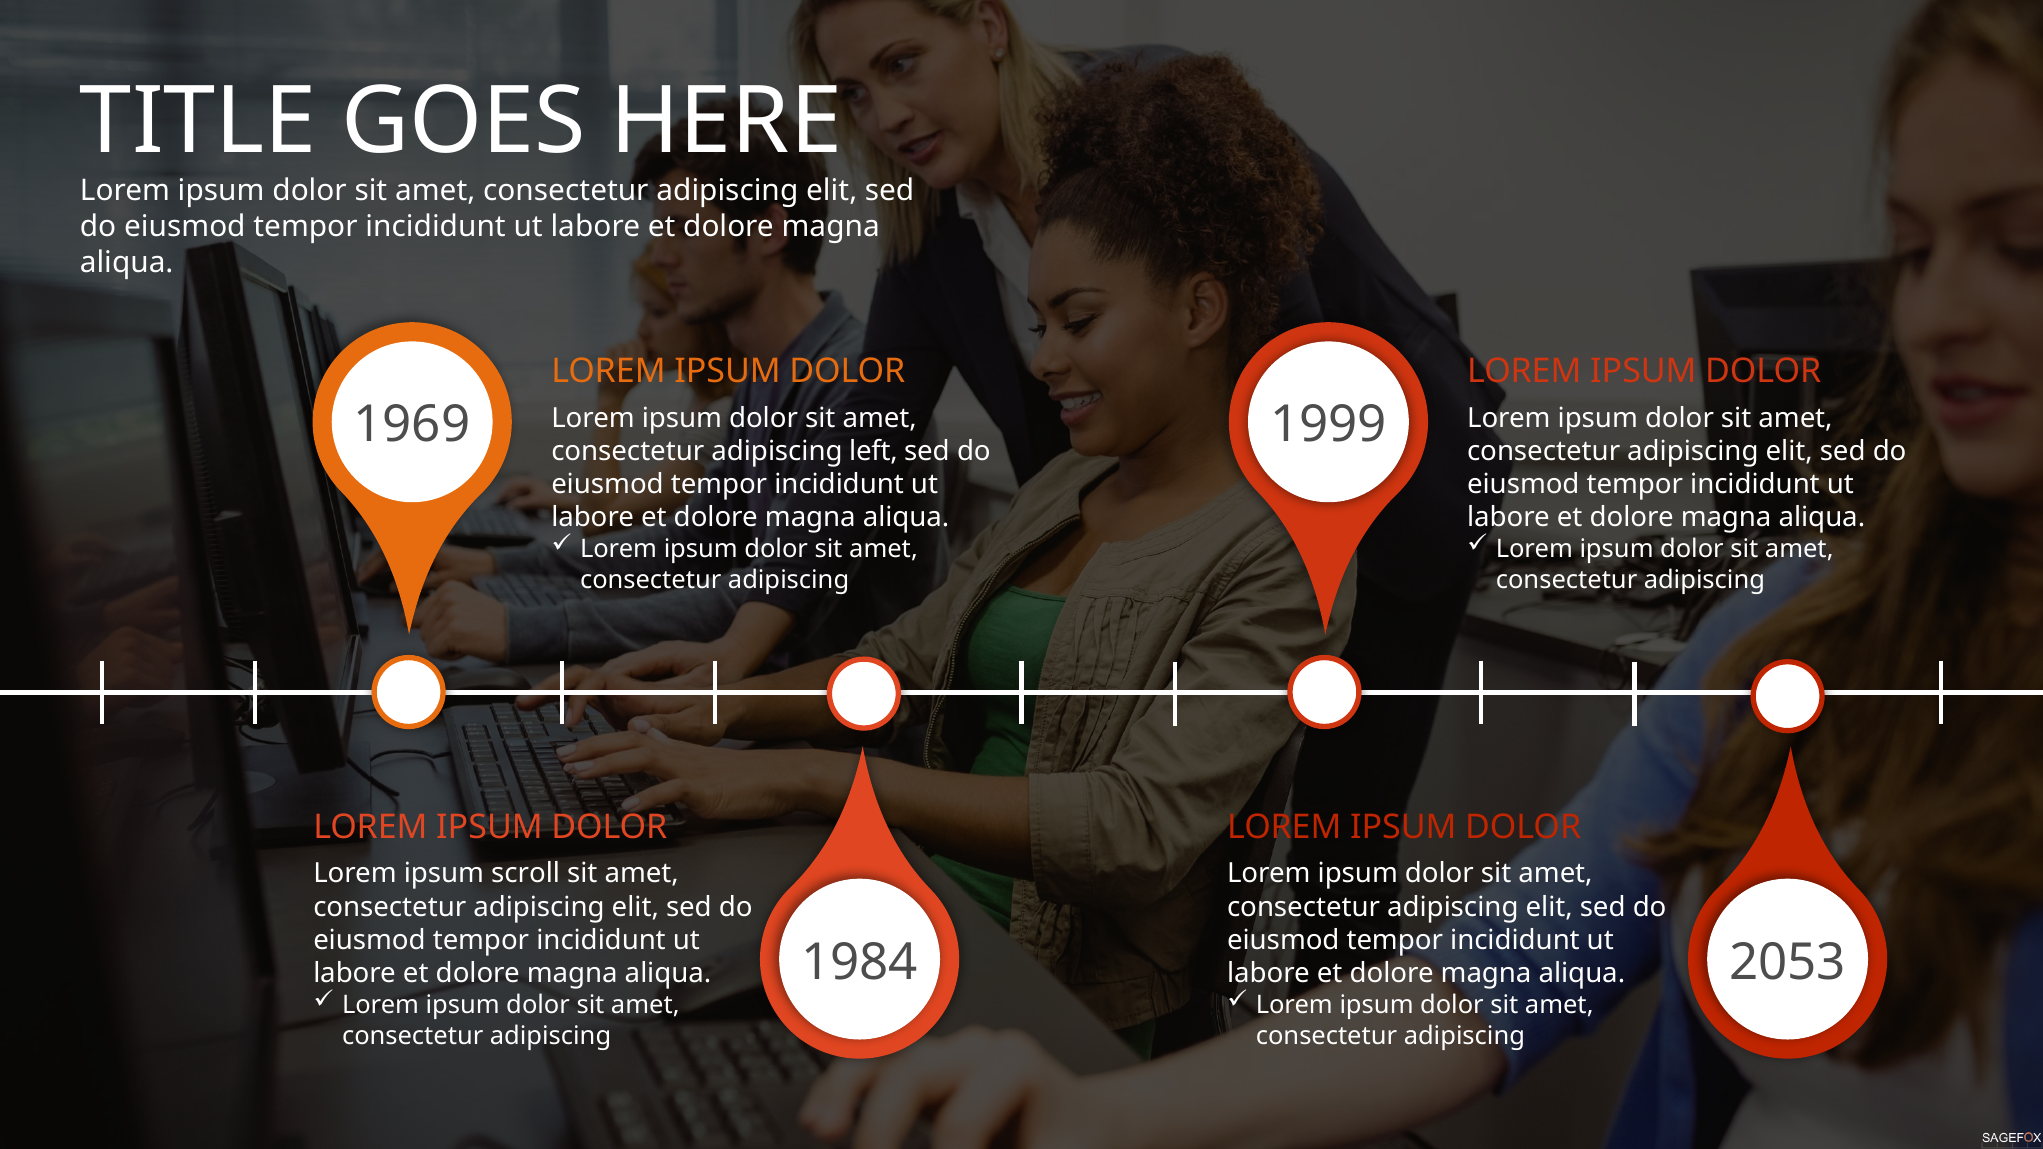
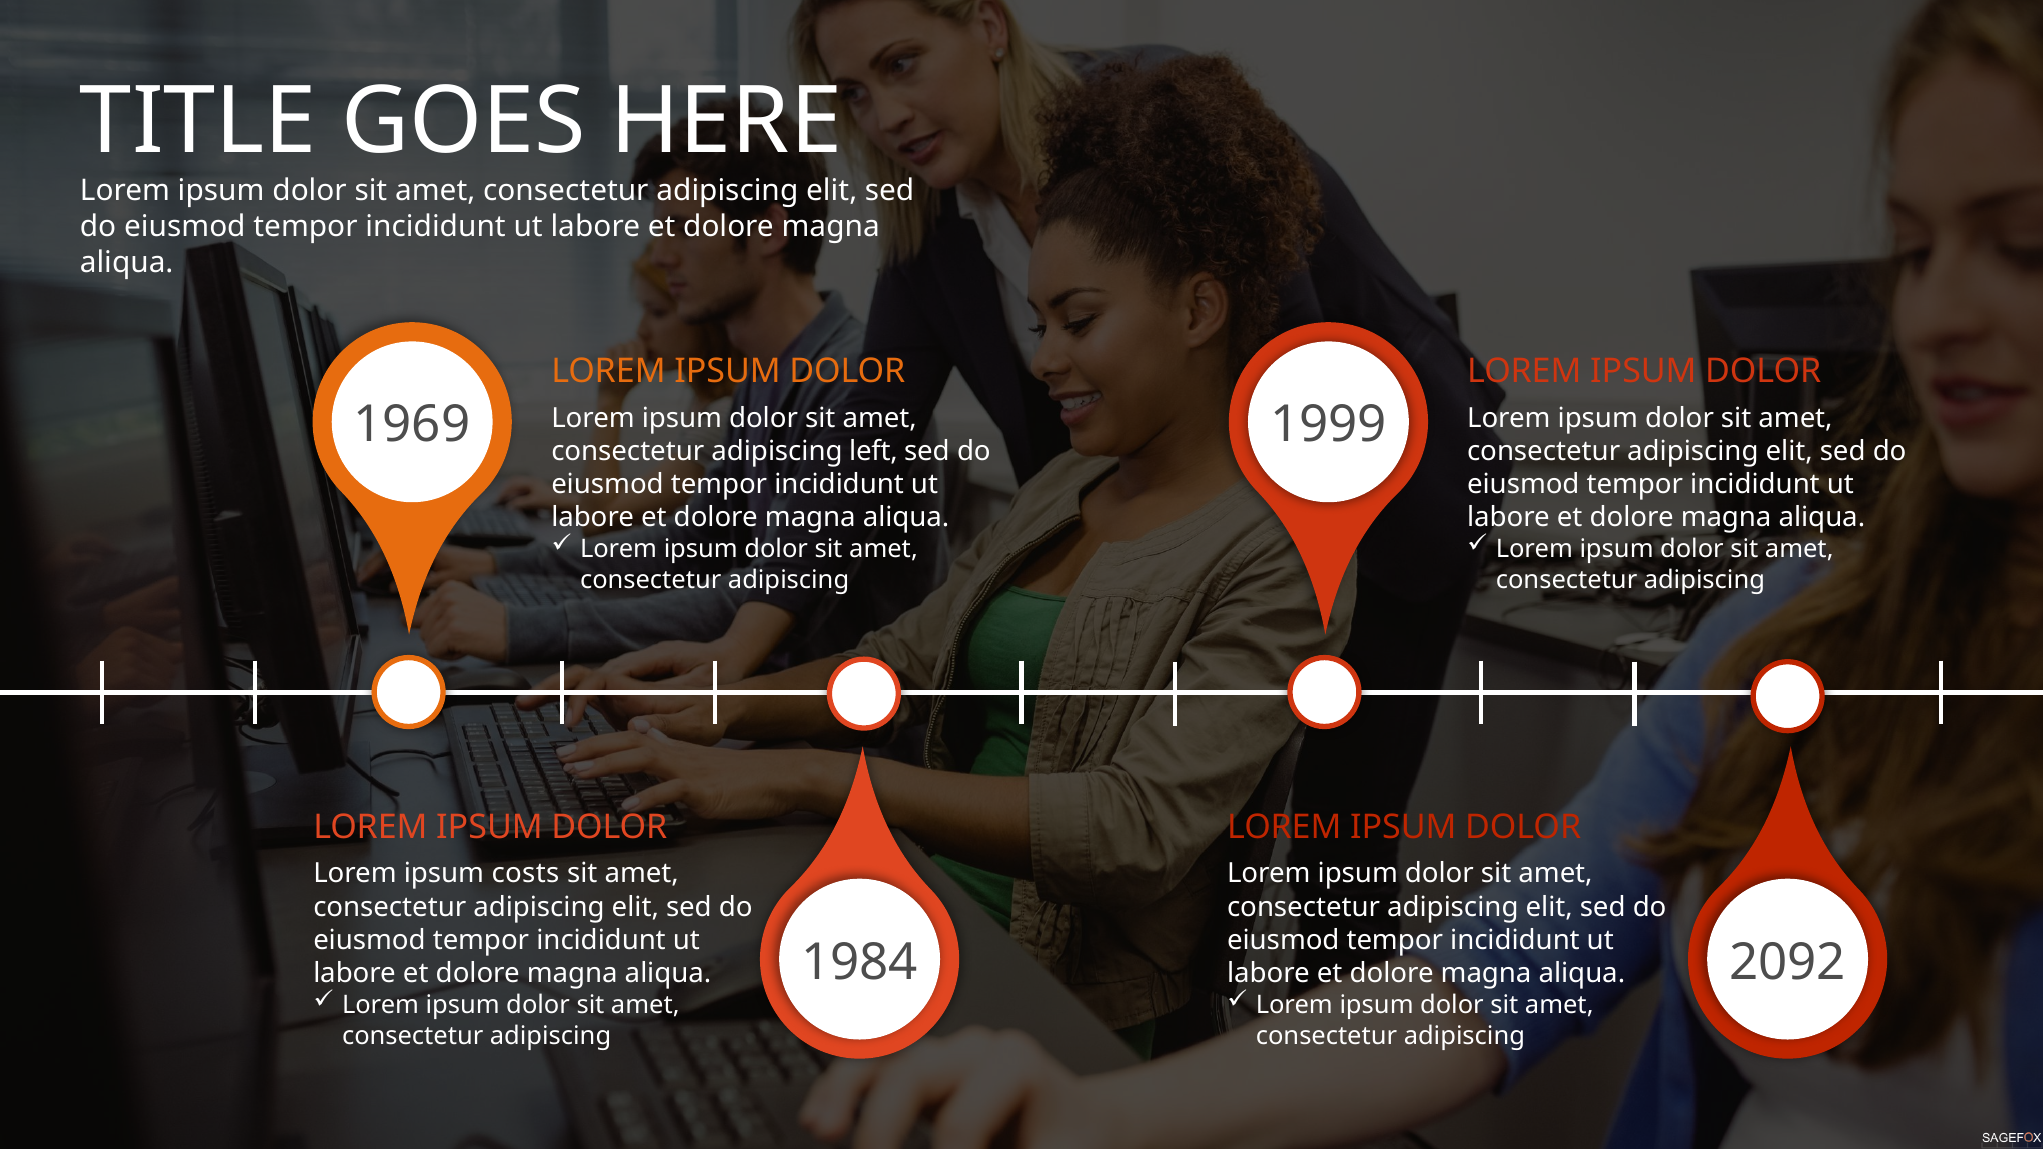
scroll: scroll -> costs (525, 874)
2053: 2053 -> 2092 (1788, 962)
